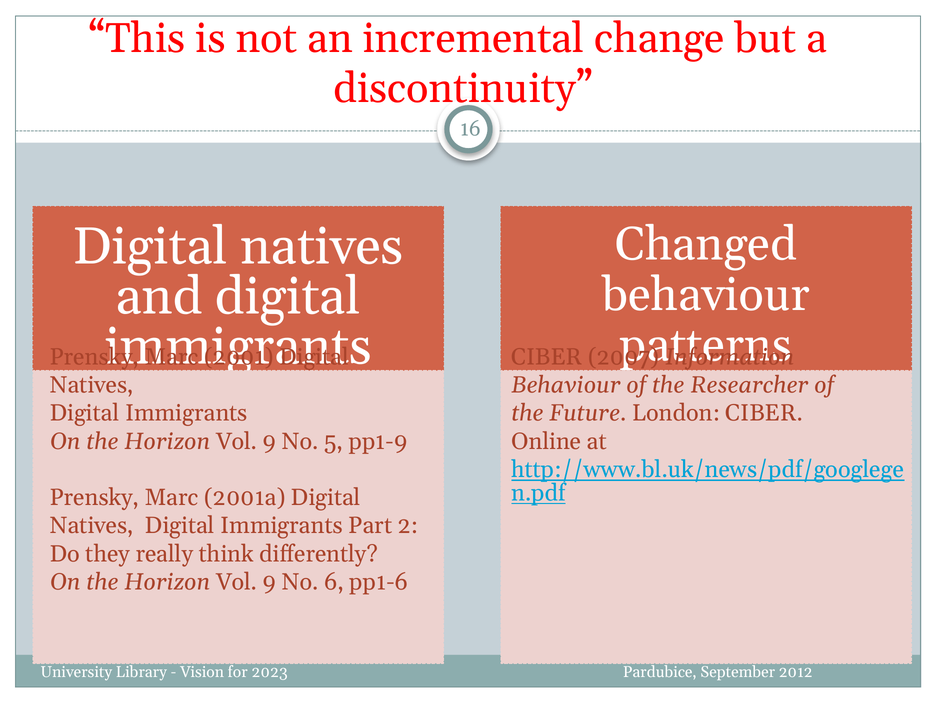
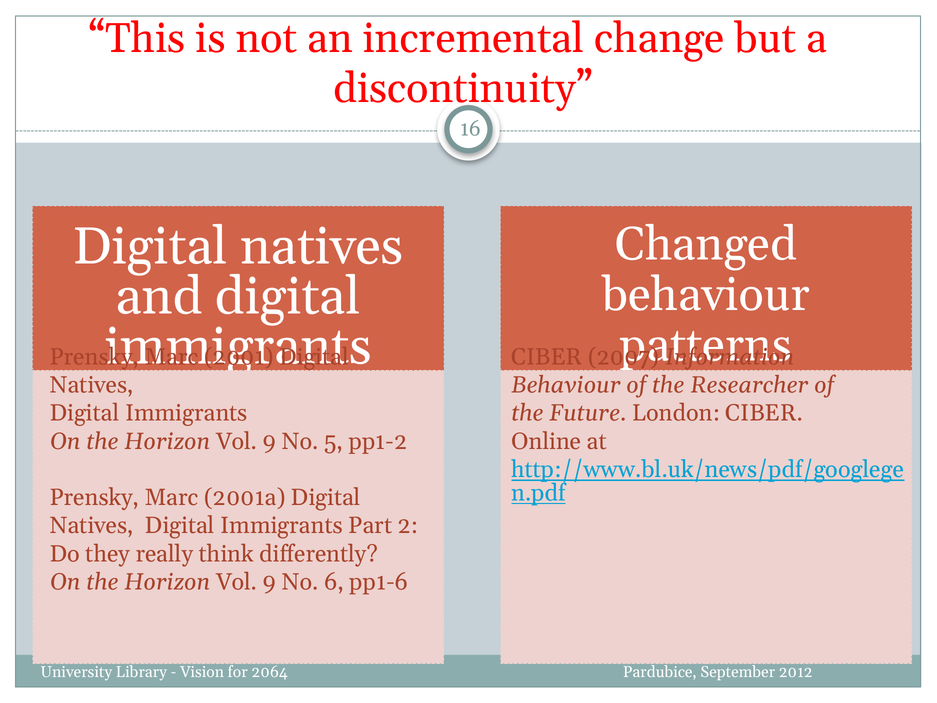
pp1-9: pp1-9 -> pp1-2 (378, 441)
2023: 2023 -> 2064 (270, 672)
